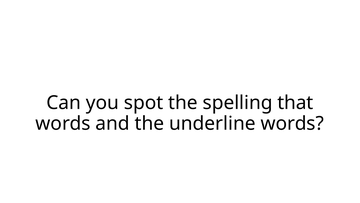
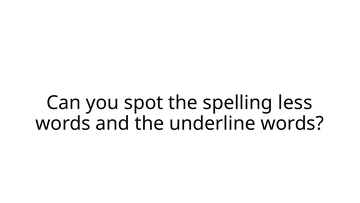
that: that -> less (295, 103)
